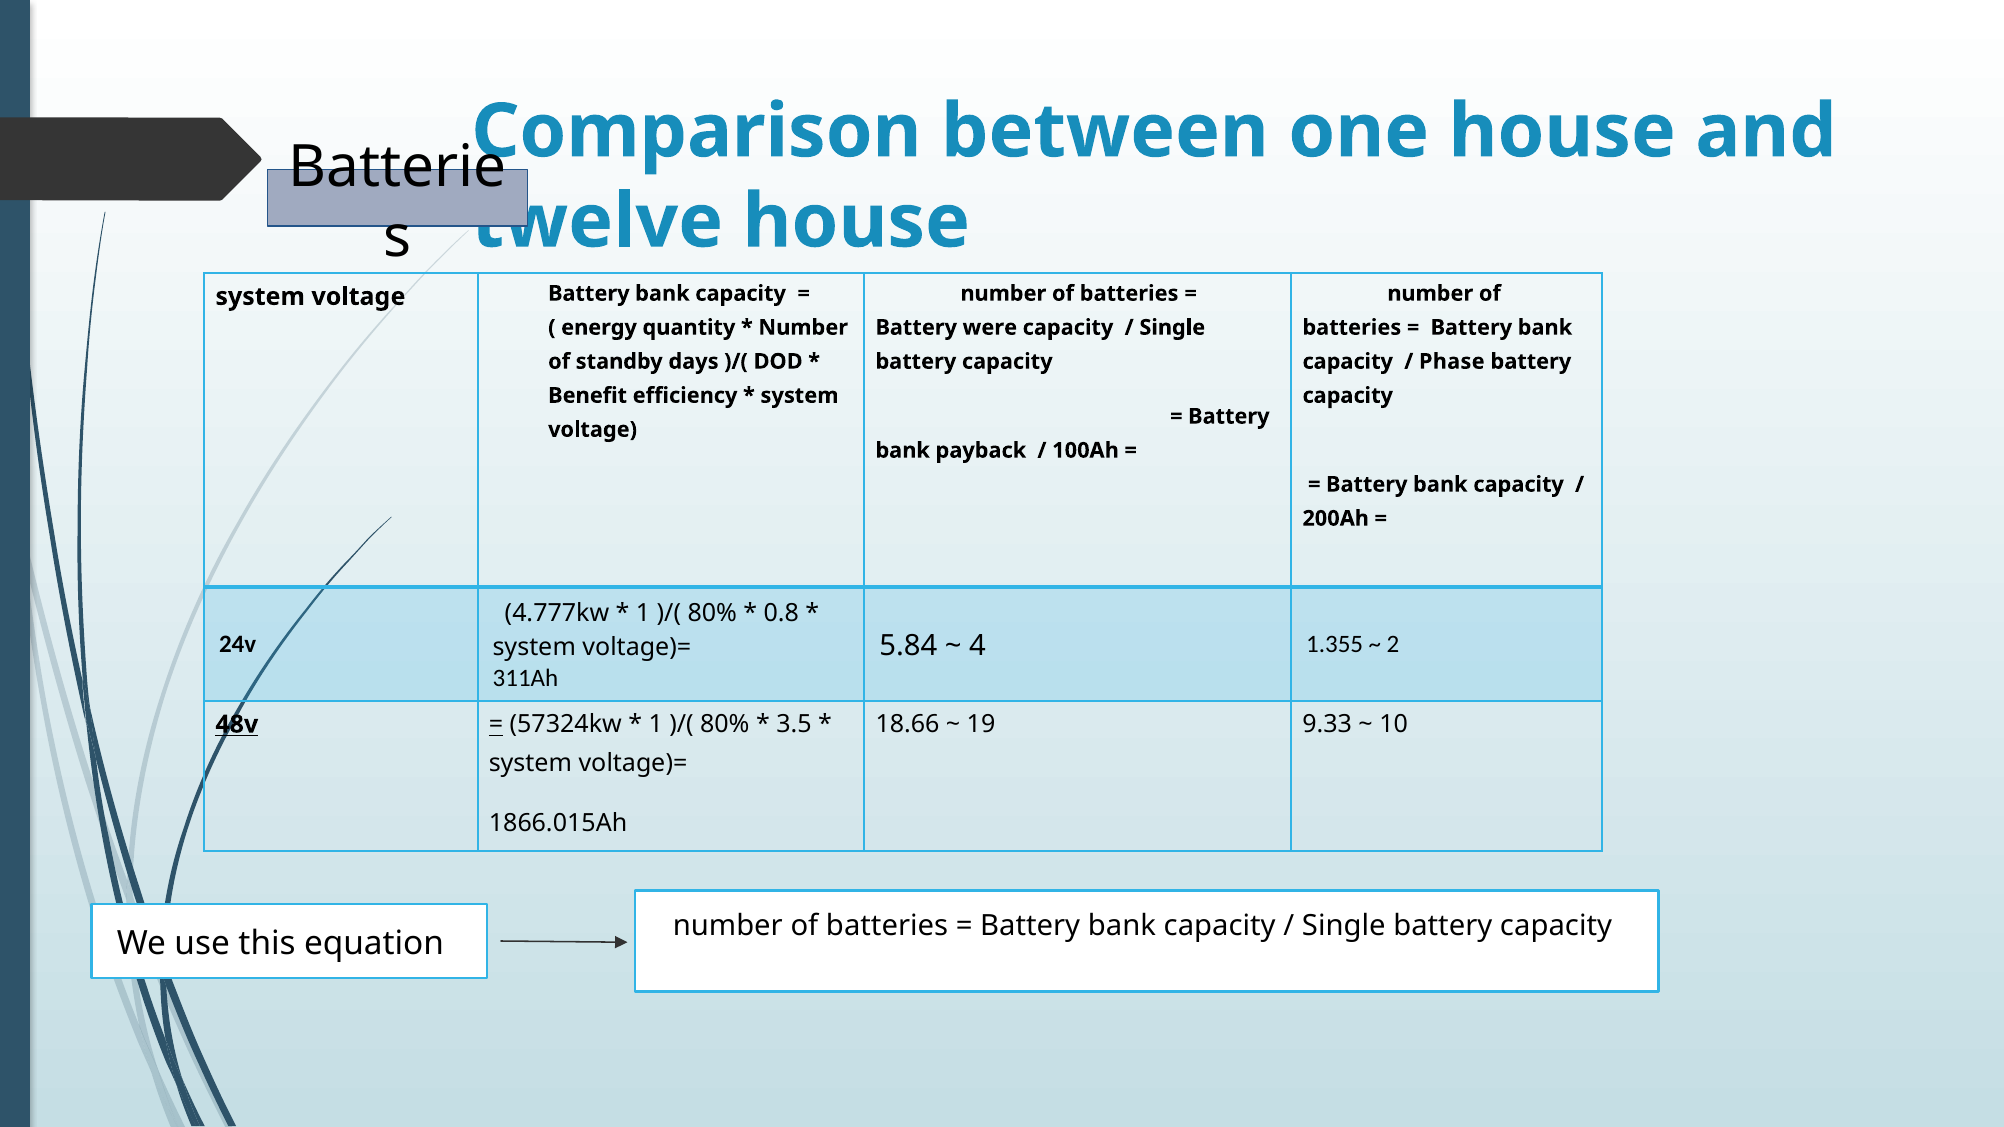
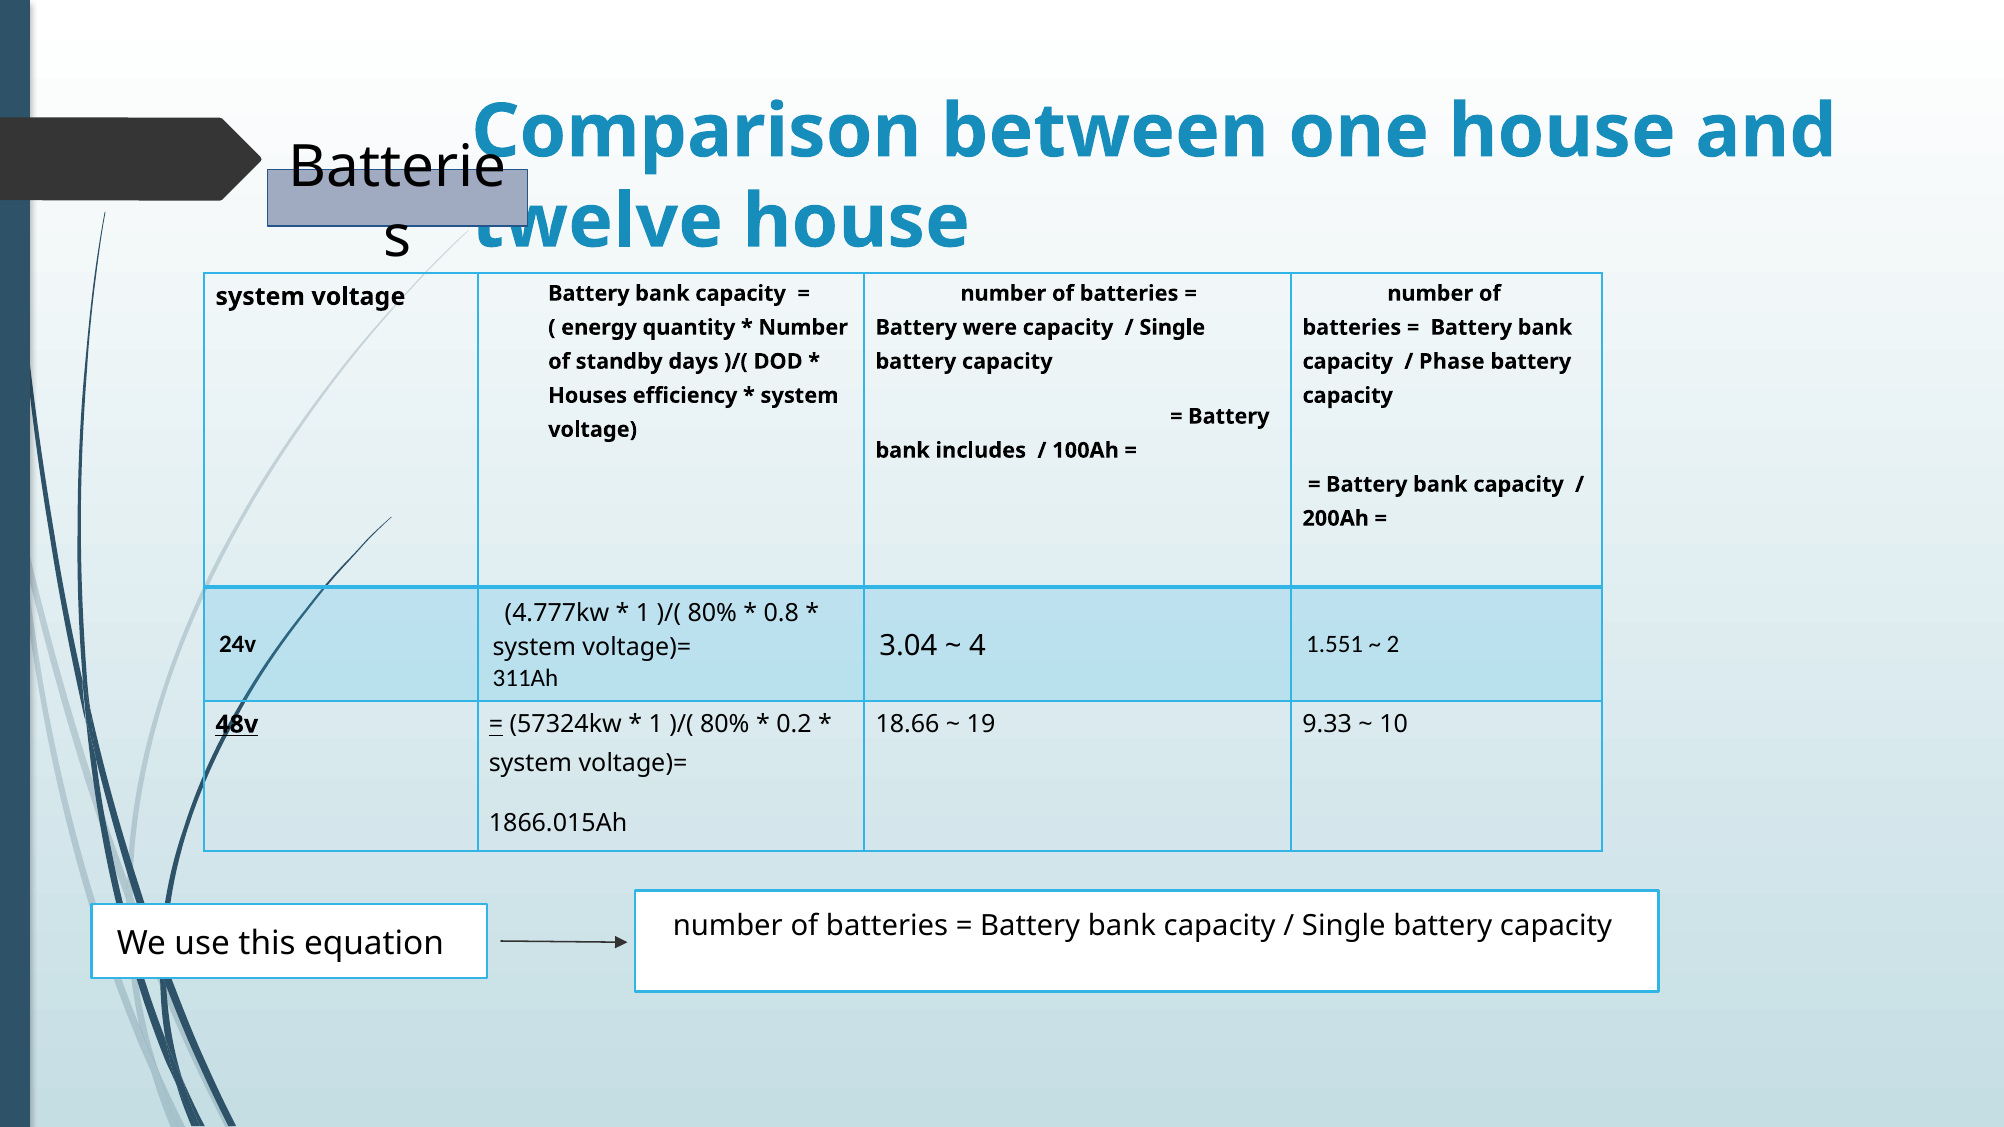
Benefit: Benefit -> Houses (588, 396)
payback: payback -> includes (981, 451)
5.84: 5.84 -> 3.04 (908, 646)
1.355: 1.355 -> 1.551 (1335, 644)
3.5: 3.5 -> 0.2 (794, 724)
